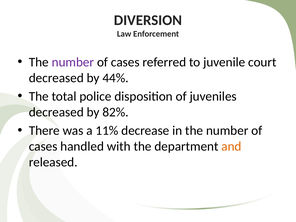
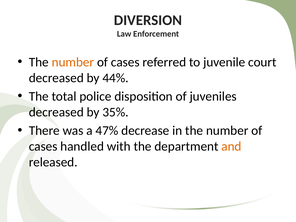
number colour: purple -> orange (73, 62)
82%: 82% -> 35% (116, 112)
11%: 11% -> 47% (107, 131)
